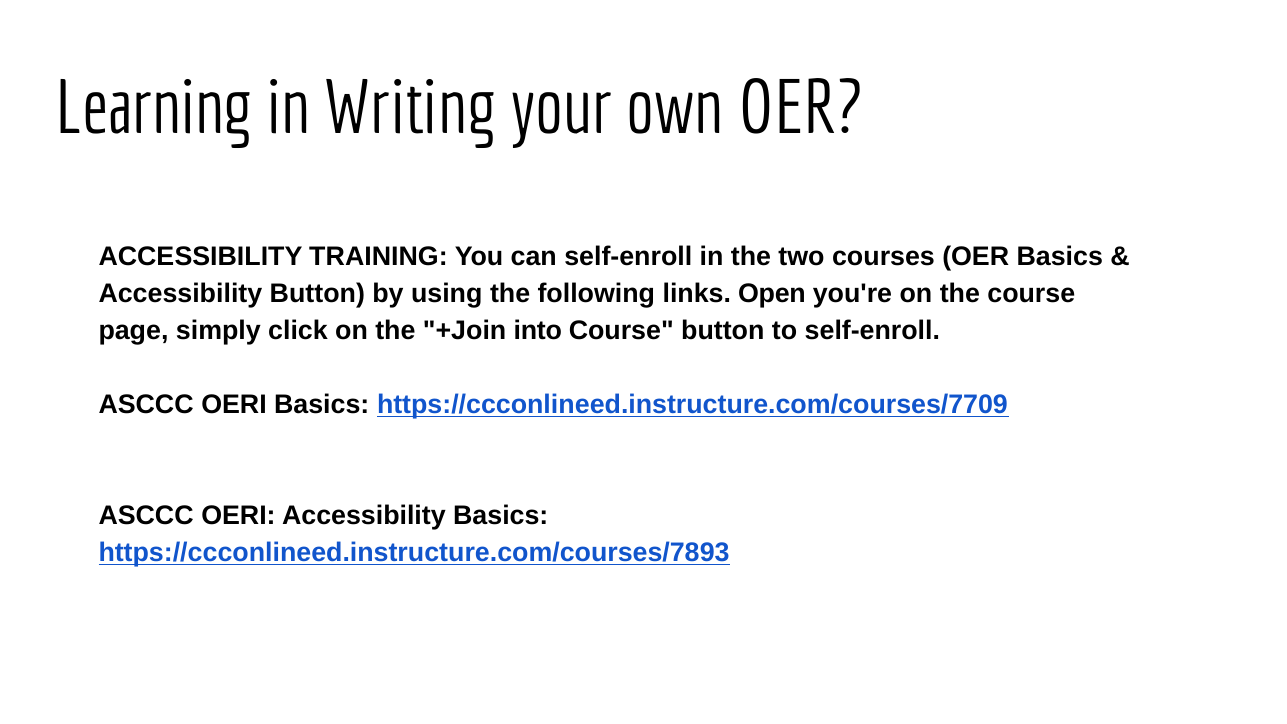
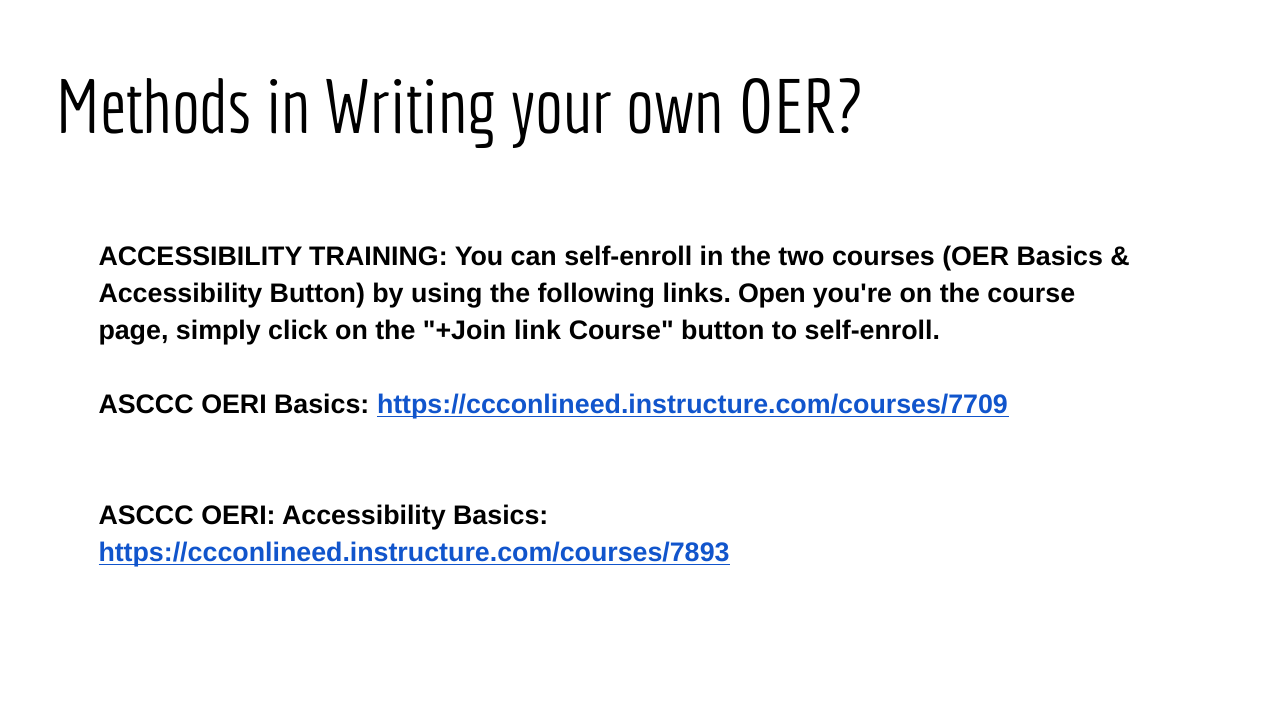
Learning: Learning -> Methods (155, 109)
into: into -> link (537, 331)
